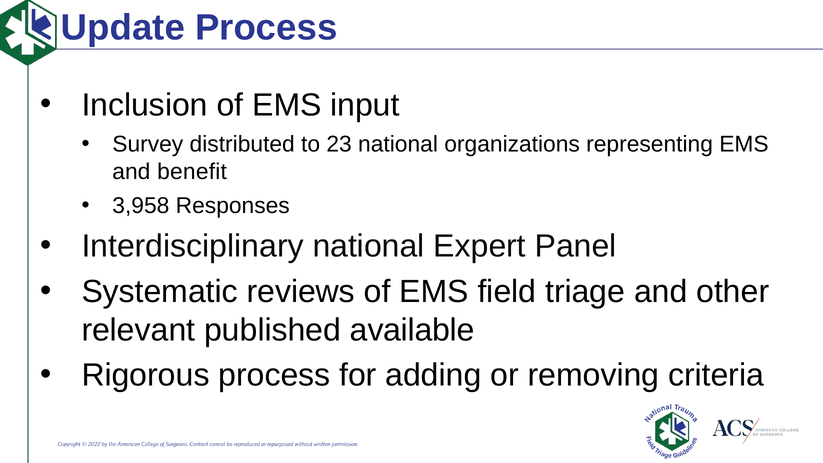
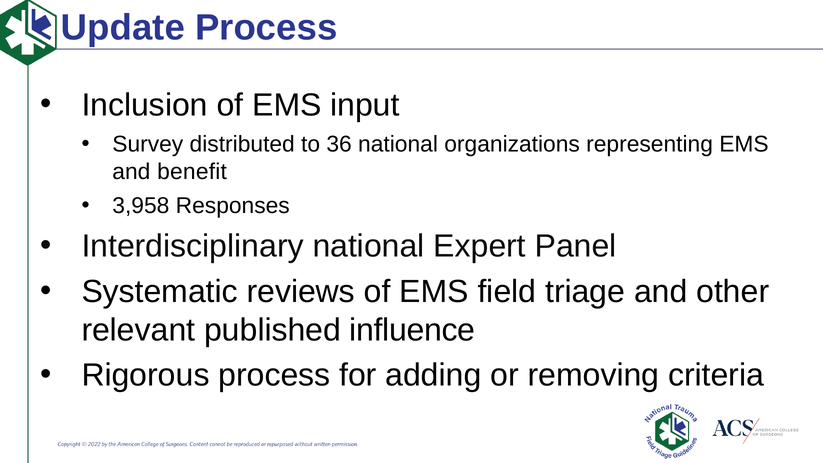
23: 23 -> 36 (339, 144)
available: available -> influence (412, 330)
